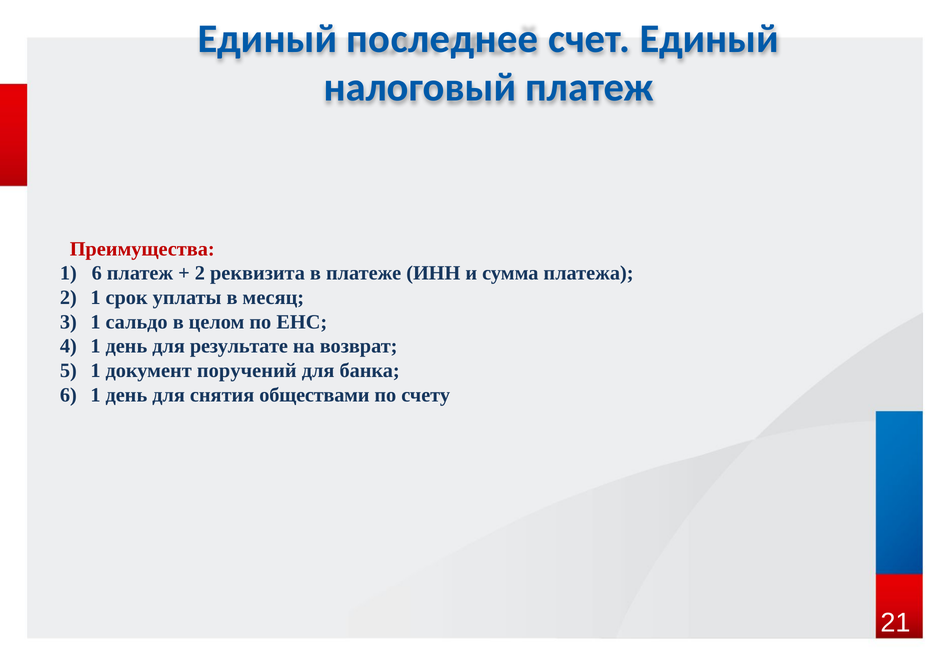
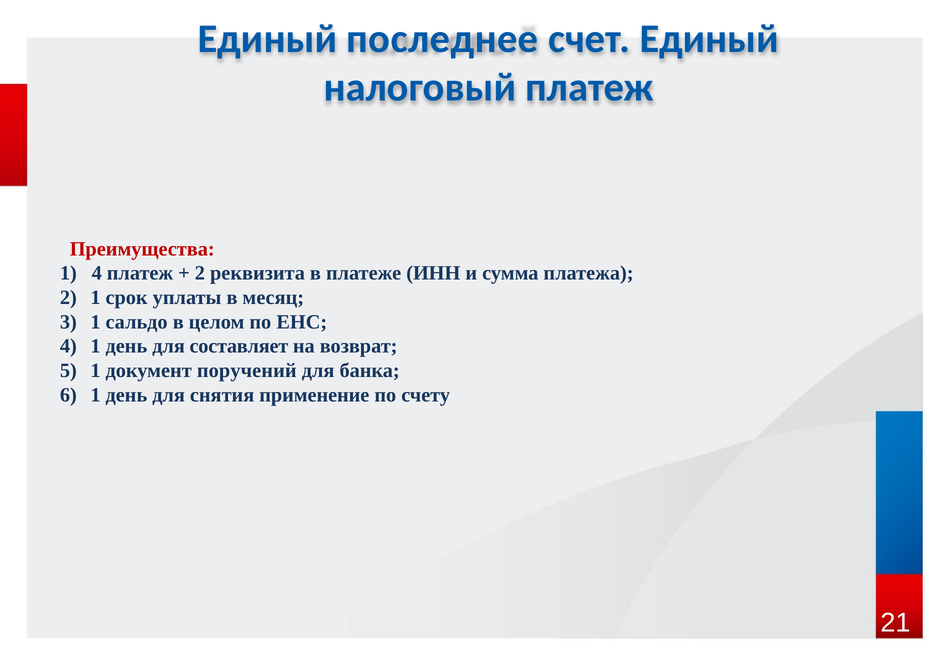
1 6: 6 -> 4 (97, 273)
результате: результате -> составляет (239, 347)
обществами: обществами -> применение (314, 395)
